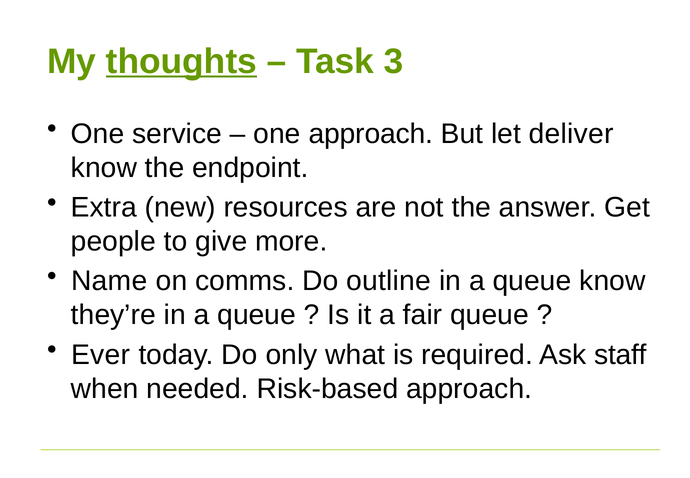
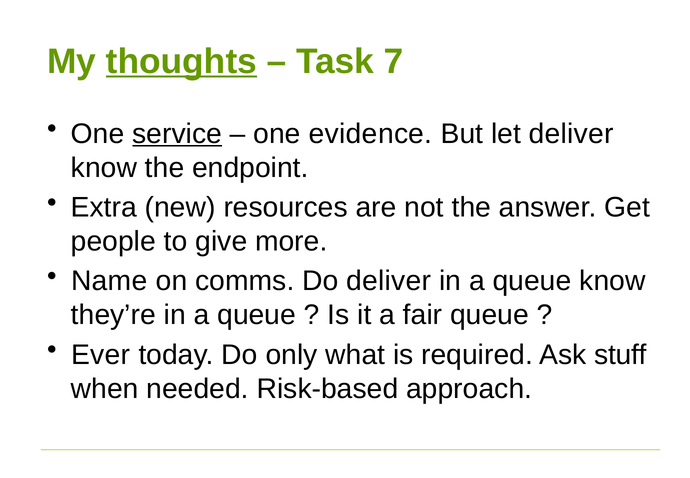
3: 3 -> 7 (394, 61)
service underline: none -> present (177, 134)
one approach: approach -> evidence (371, 134)
Do outline: outline -> deliver (389, 281)
staff: staff -> stuff (621, 354)
